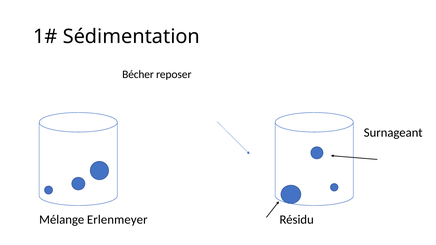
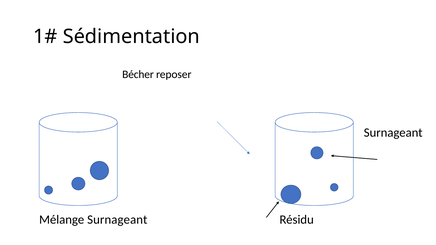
Mélange Erlenmeyer: Erlenmeyer -> Surnageant (117, 220)
